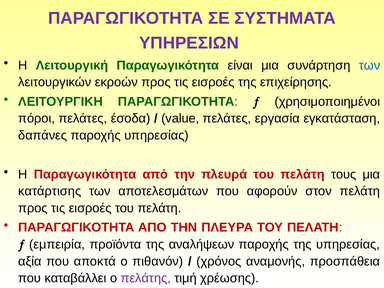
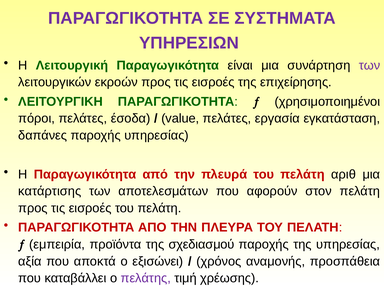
των colour: blue -> purple (369, 65)
τους: τους -> αριθ (344, 174)
αναλήψεων: αναλήψεων -> σχεδιασμού (202, 244)
πιθανόν: πιθανόν -> εξισώνει (158, 261)
